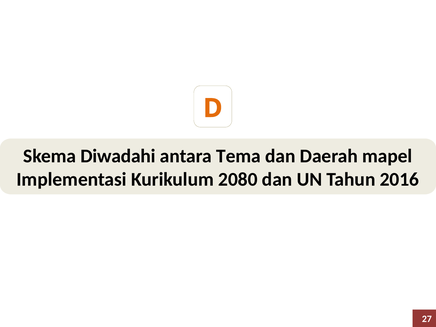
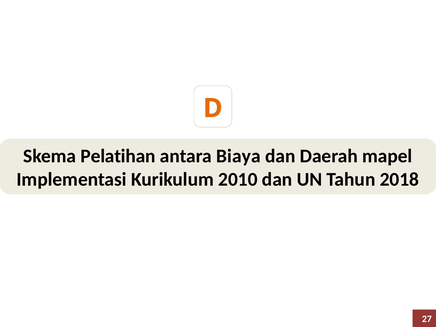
Diwadahi: Diwadahi -> Pelatihan (118, 156)
Tema: Tema -> Biaya (238, 156)
2080: 2080 -> 2010 (238, 179)
2016: 2016 -> 2018 (399, 179)
